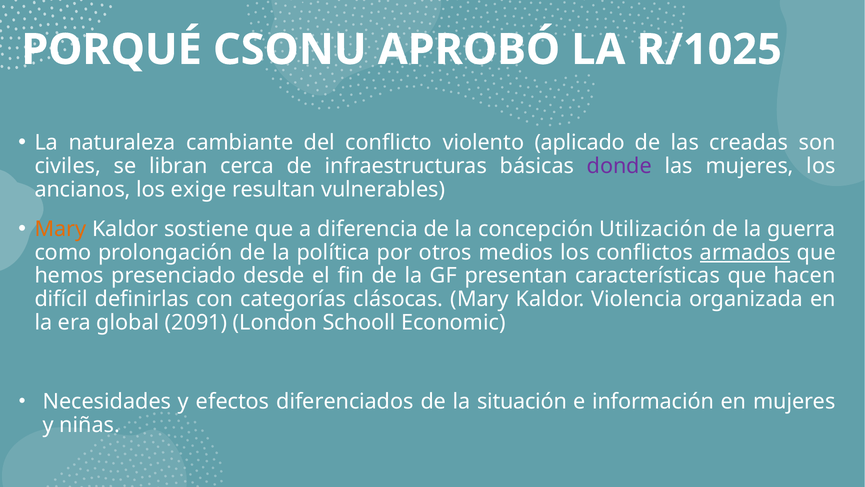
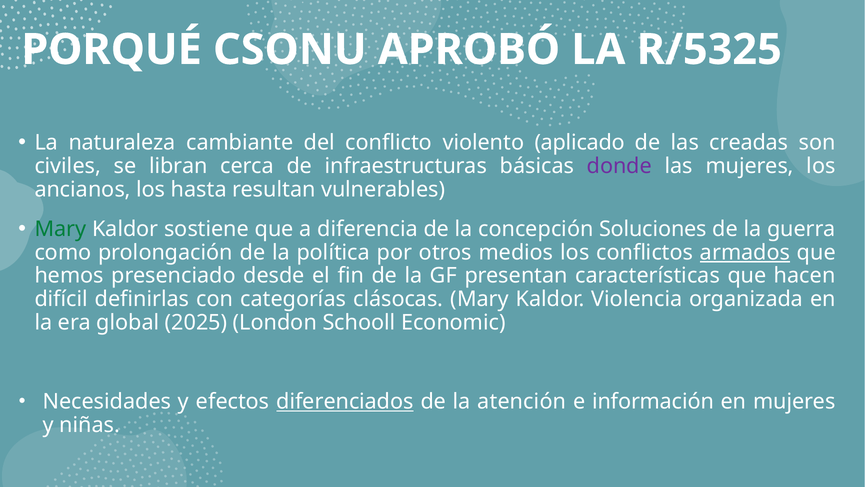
R/1025: R/1025 -> R/5325 (709, 50)
exige: exige -> hasta (199, 189)
Mary colour: orange -> green (60, 229)
Utilización: Utilización -> Soluciones (653, 229)
2091: 2091 -> 2025 (196, 322)
diferenciados underline: none -> present (345, 401)
situación: situación -> atención (522, 401)
